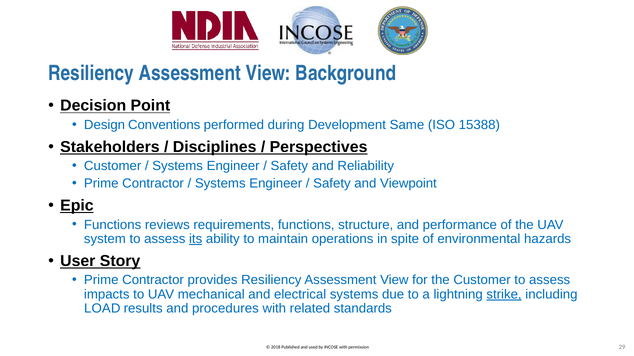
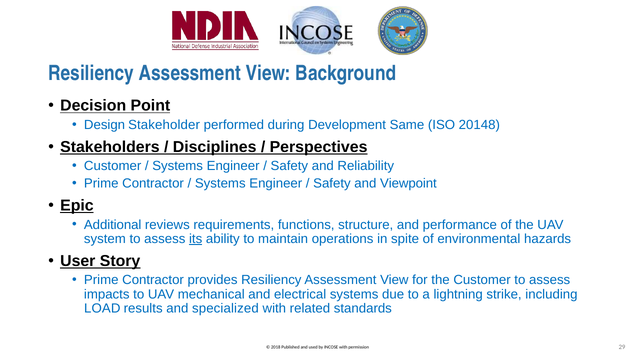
Conventions: Conventions -> Stakeholder (164, 125)
15388: 15388 -> 20148 (479, 125)
Functions: Functions -> Additional (113, 225)
strike underline: present -> none (504, 295)
procedures: procedures -> specialized (225, 309)
